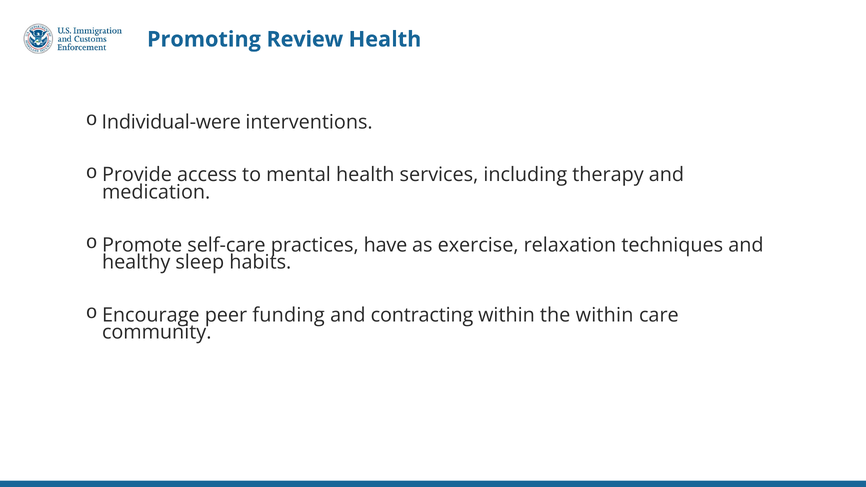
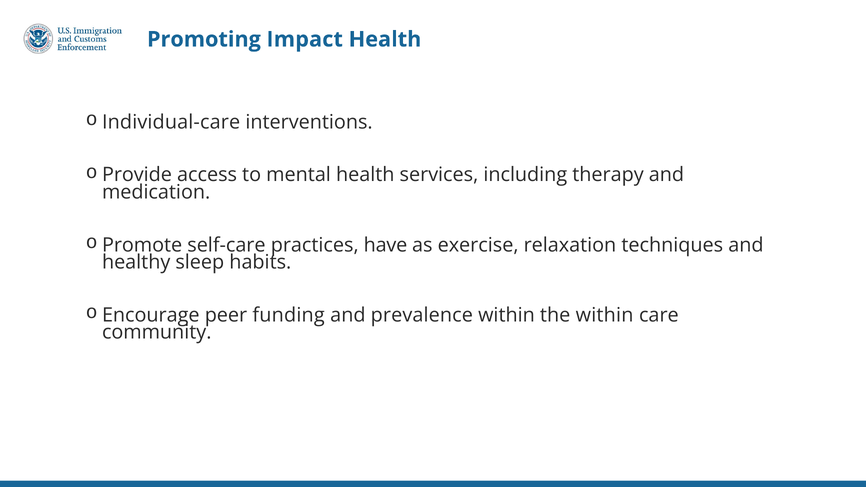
Review: Review -> Impact (305, 39)
Individual-were: Individual-were -> Individual-care (171, 122)
contracting: contracting -> prevalence (422, 315)
